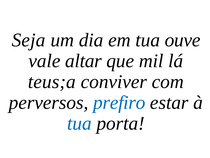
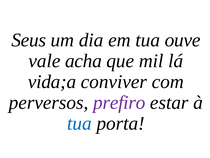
Seja: Seja -> Seus (29, 40)
altar: altar -> acha (83, 61)
teus;a: teus;a -> vida;a (52, 81)
prefiro colour: blue -> purple (119, 102)
